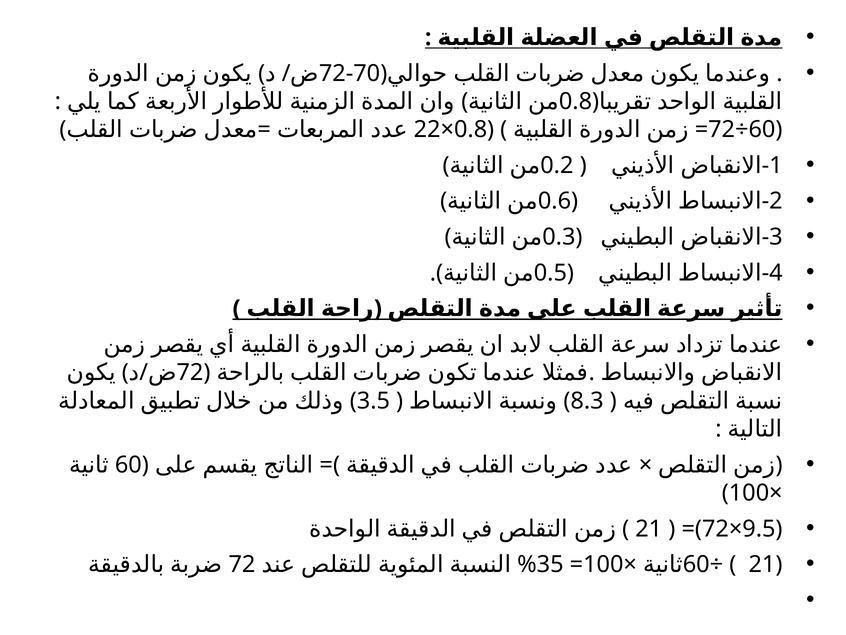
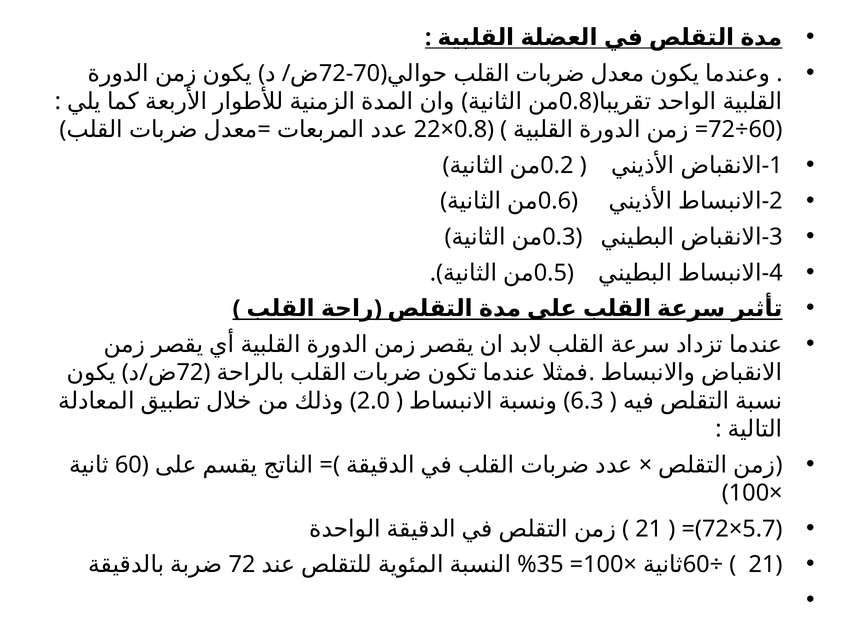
3.5: 3.5 -> 2.0 (373, 400)
8.3: 8.3 -> 6.3 (587, 400)
9.5: 9.5 -> 5.7 (759, 528)
